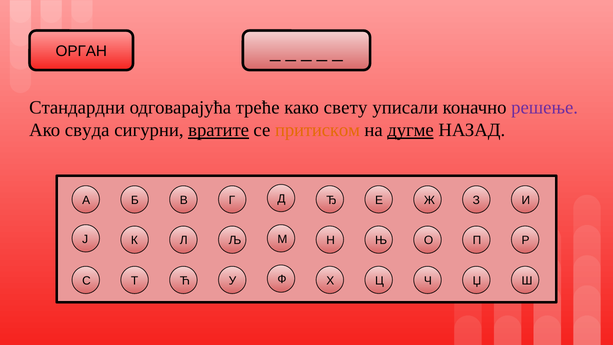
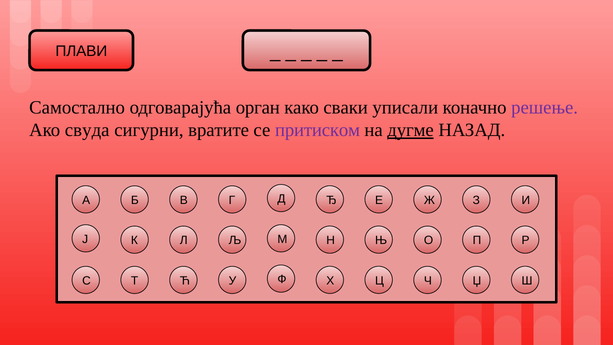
ОРГАН: ОРГАН -> ПЛАВИ (81, 51)
Стандардни: Стандардни -> Самостално (77, 108)
треће: треће -> орган (258, 108)
свету: свету -> сваки (346, 108)
вратите underline: present -> none (219, 130)
притиском colour: orange -> purple (318, 130)
